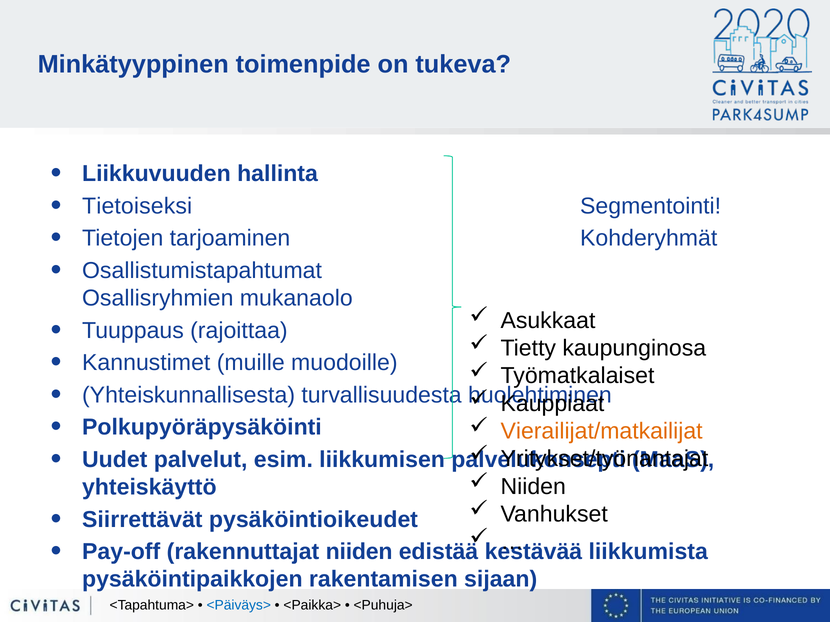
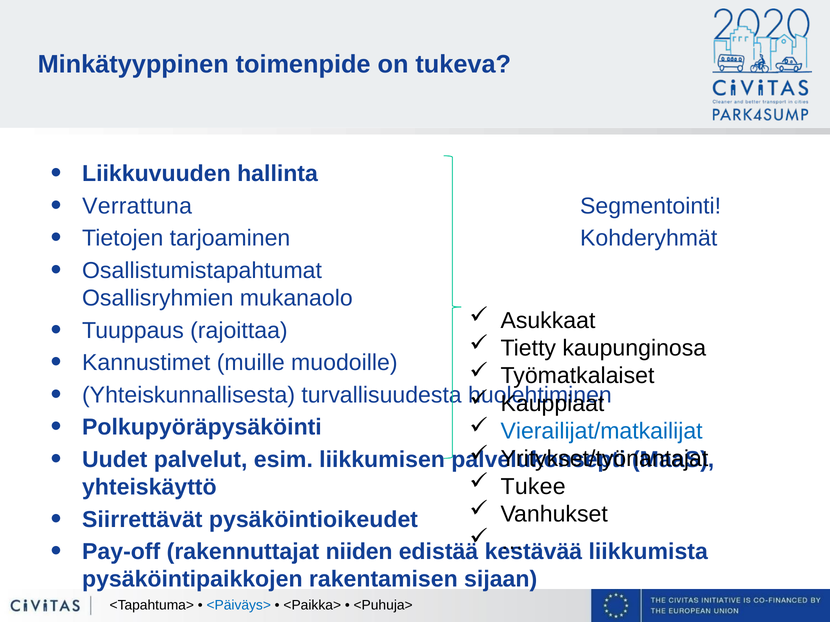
Tietoiseksi: Tietoiseksi -> Verrattuna (137, 206)
Vierailijat/matkailijat colour: orange -> blue (602, 431)
Niiden: Niiden -> Tukee (533, 487)
